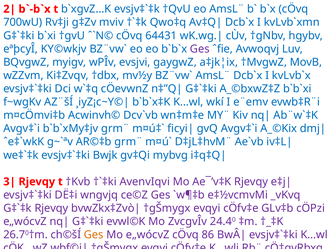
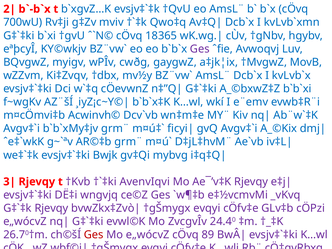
64431: 64431 -> 18365 (161, 36)
evsjvi: evsjvi -> cwðg (135, 62)
Ges colour: orange -> red (94, 235)
86: 86 -> 89 (208, 235)
